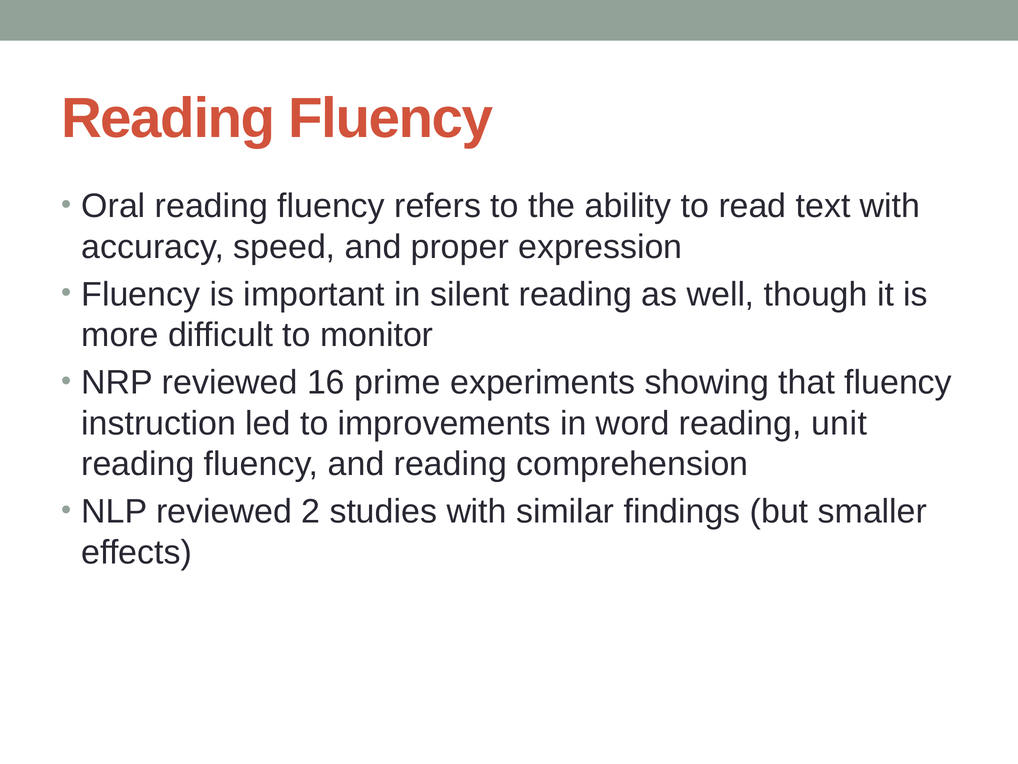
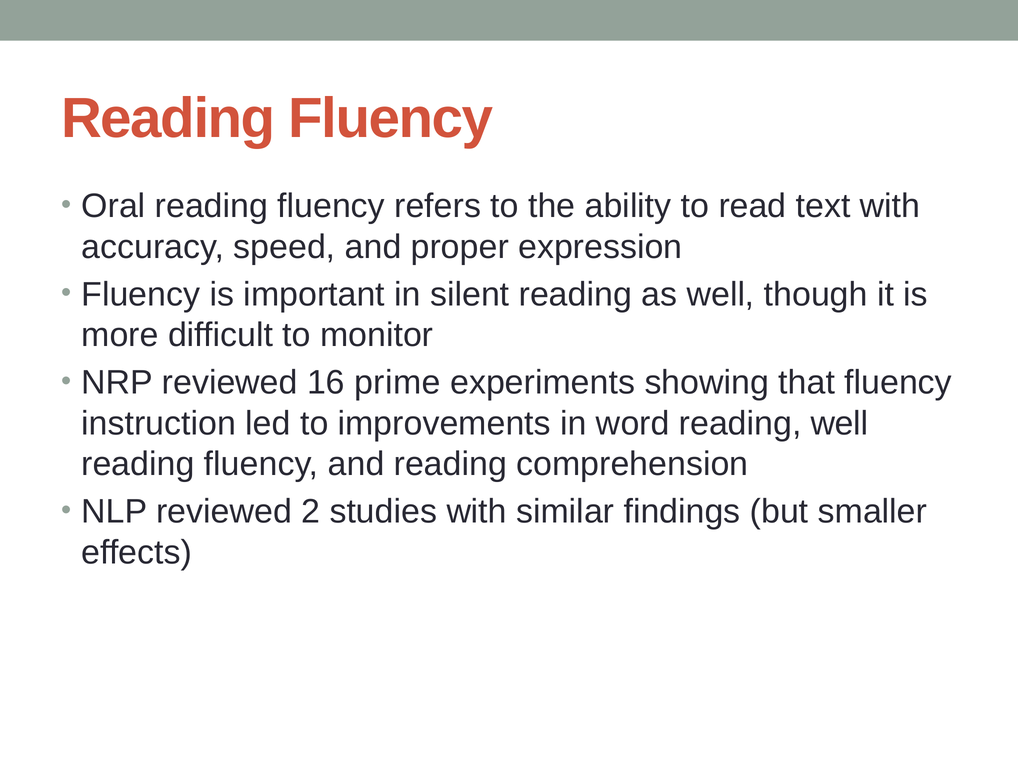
reading unit: unit -> well (839, 423)
